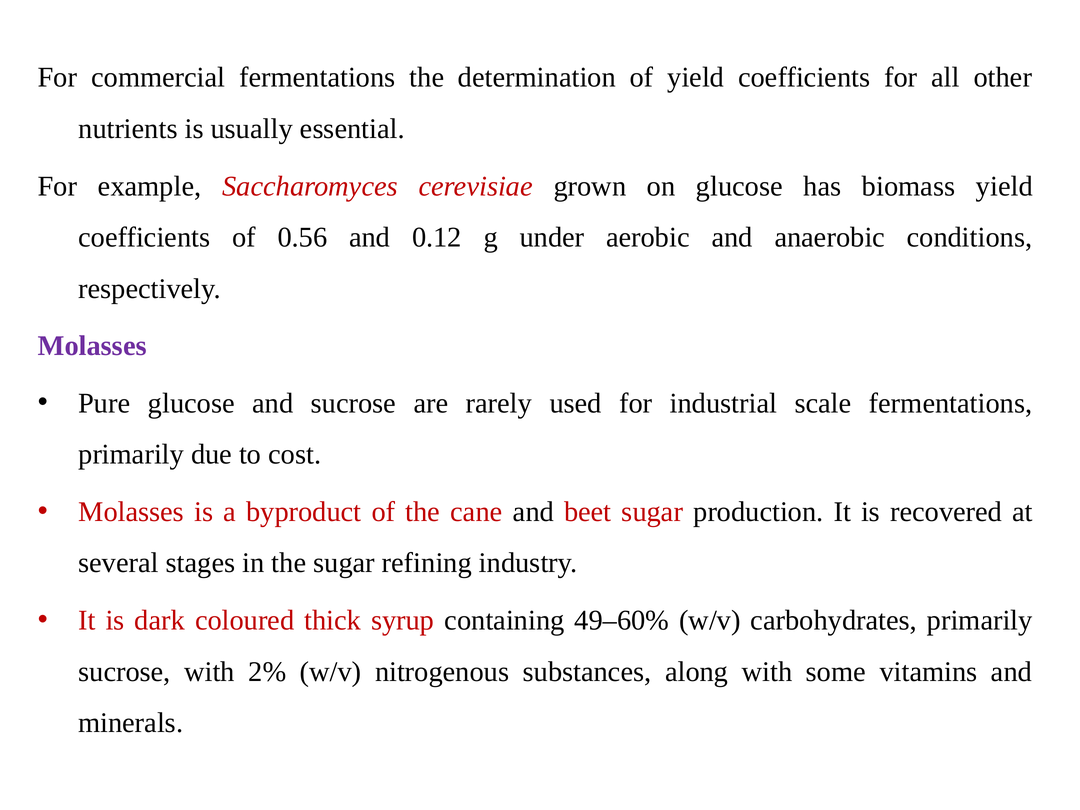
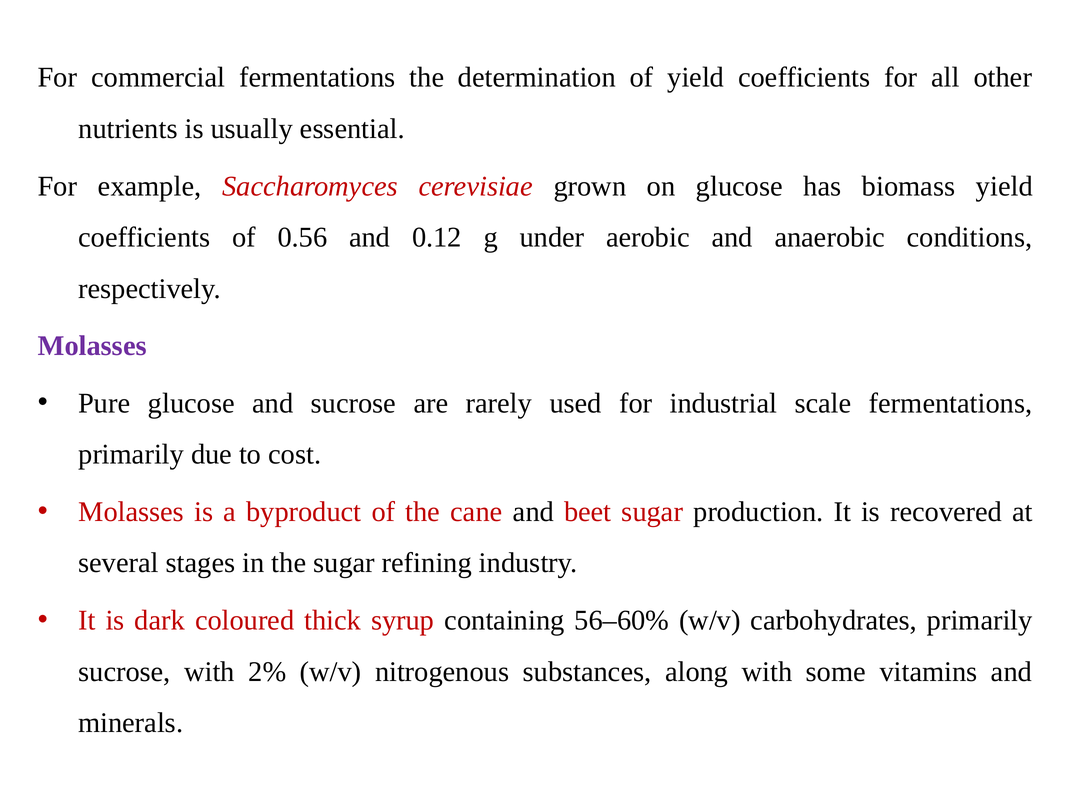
49–60%: 49–60% -> 56–60% (622, 620)
